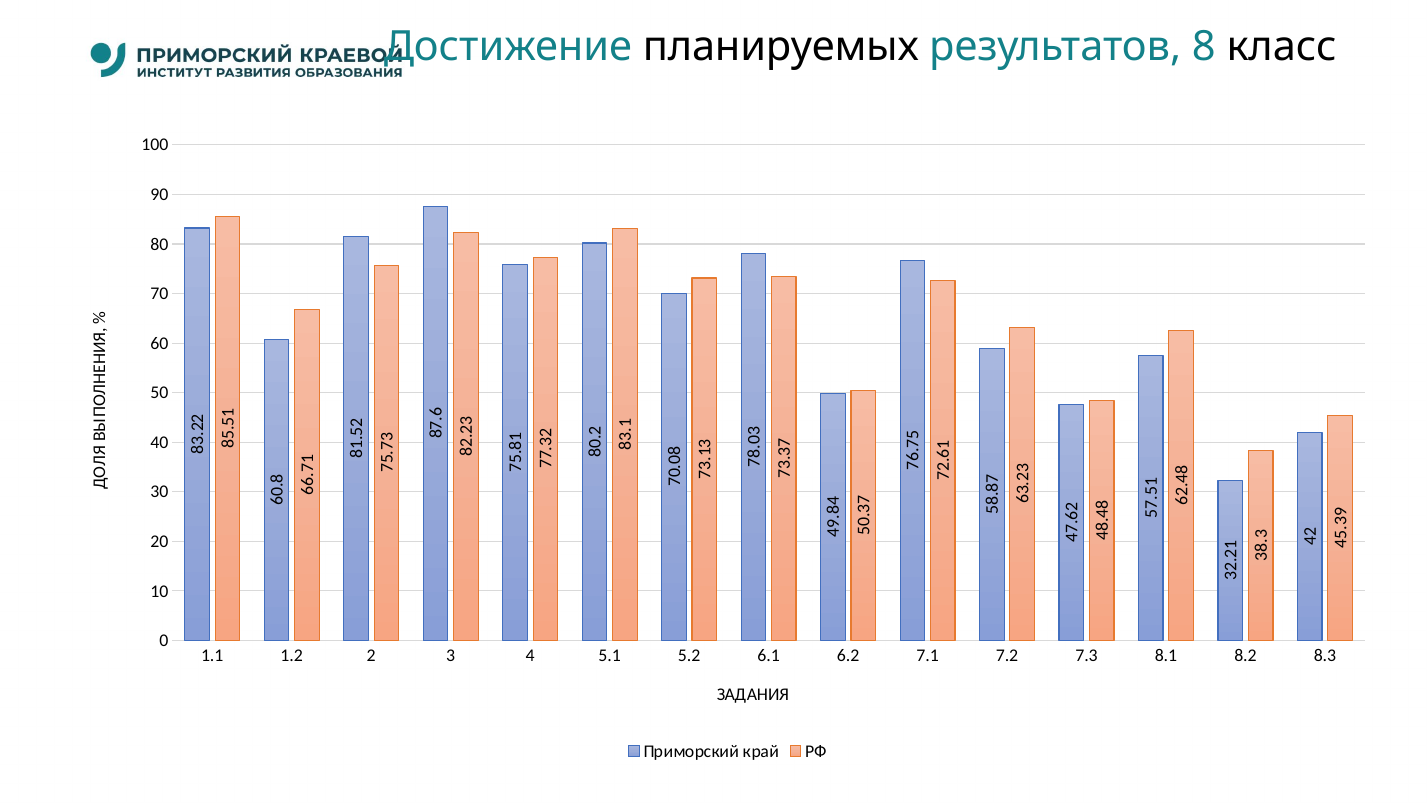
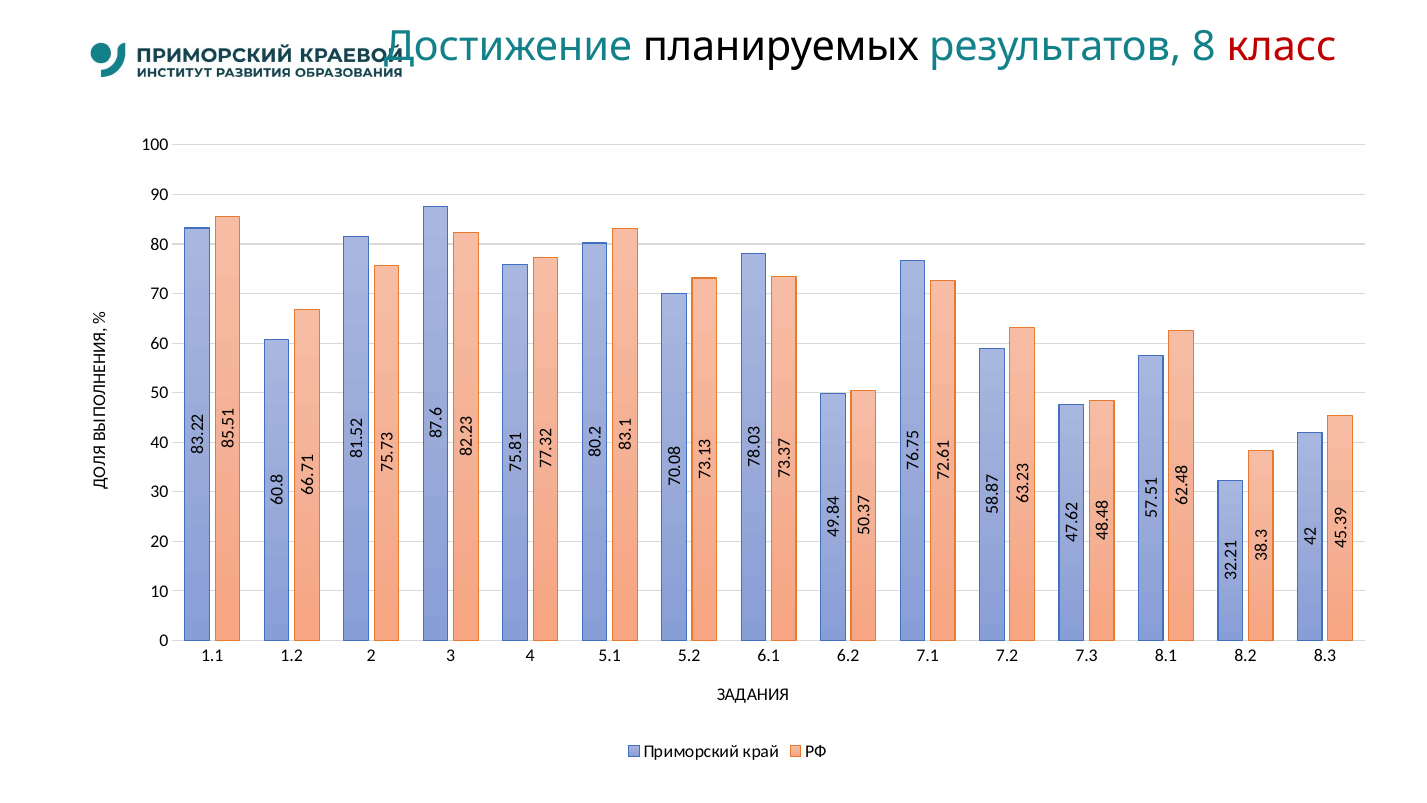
класс colour: black -> red (1282, 46)
